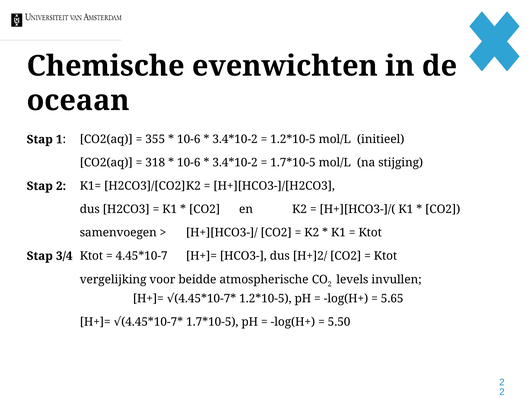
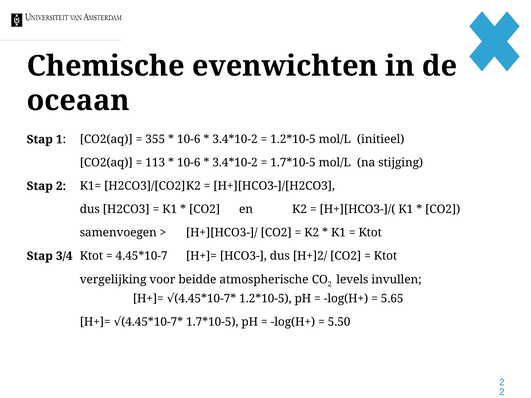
318: 318 -> 113 (155, 163)
